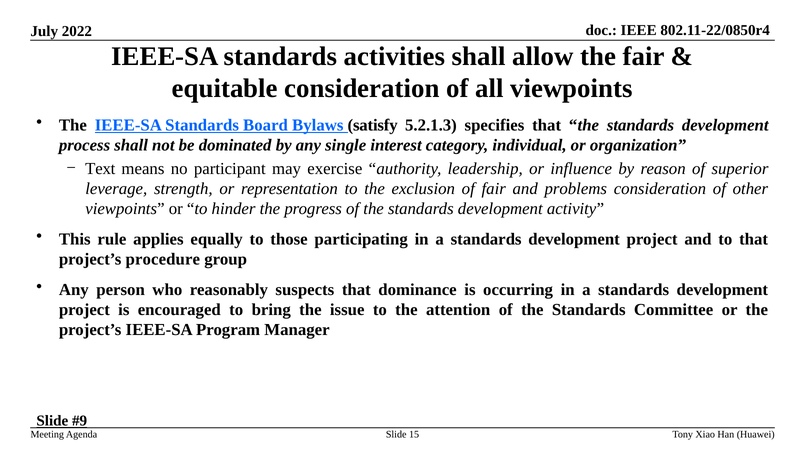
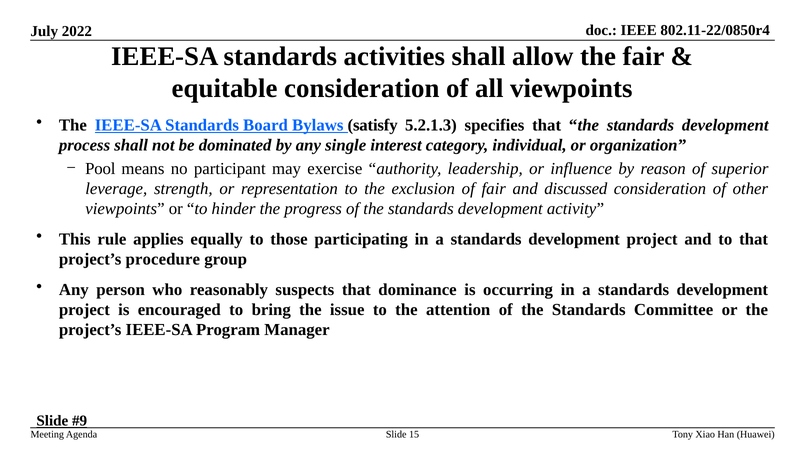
Text: Text -> Pool (100, 169)
problems: problems -> discussed (576, 189)
